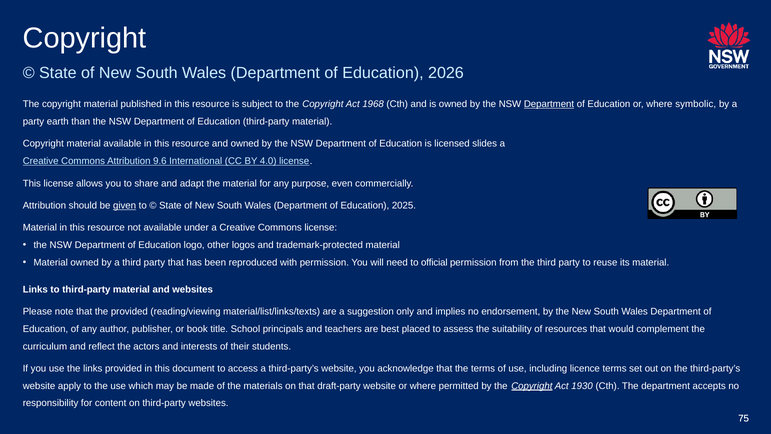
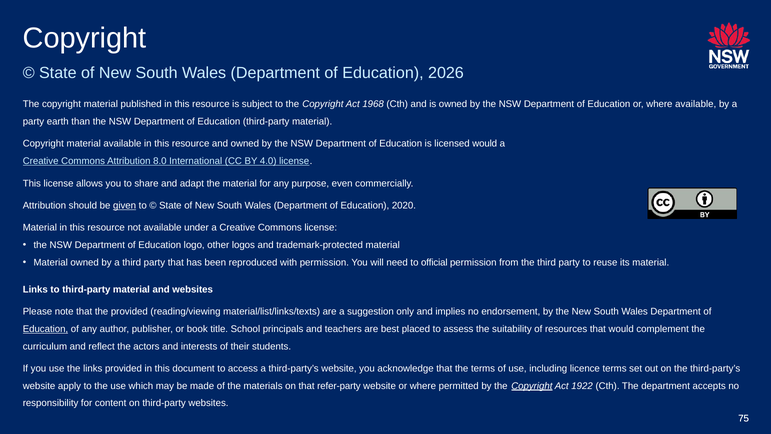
Department underline: present -> none (549, 104)
where symbolic: symbolic -> available (696, 104)
licensed slides: slides -> would (485, 144)
9.6: 9.6 -> 8.0 (160, 161)
2025: 2025 -> 2020 (404, 205)
Education underline: none -> present (45, 329)
draft-party: draft-party -> refer-party (339, 386)
1930: 1930 -> 1922 (582, 386)
